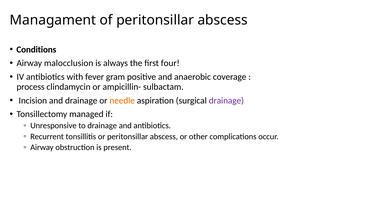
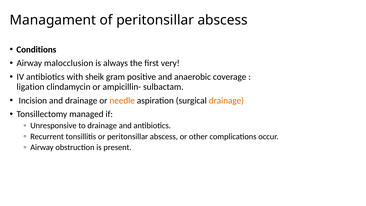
four: four -> very (170, 63)
fever: fever -> sheik (95, 77)
process: process -> ligation (31, 87)
drainage colour: purple -> orange (226, 100)
